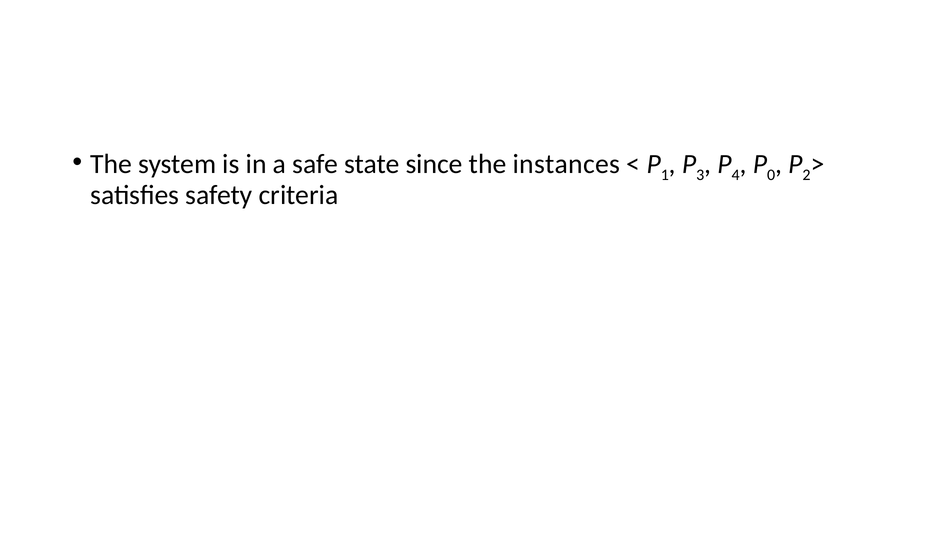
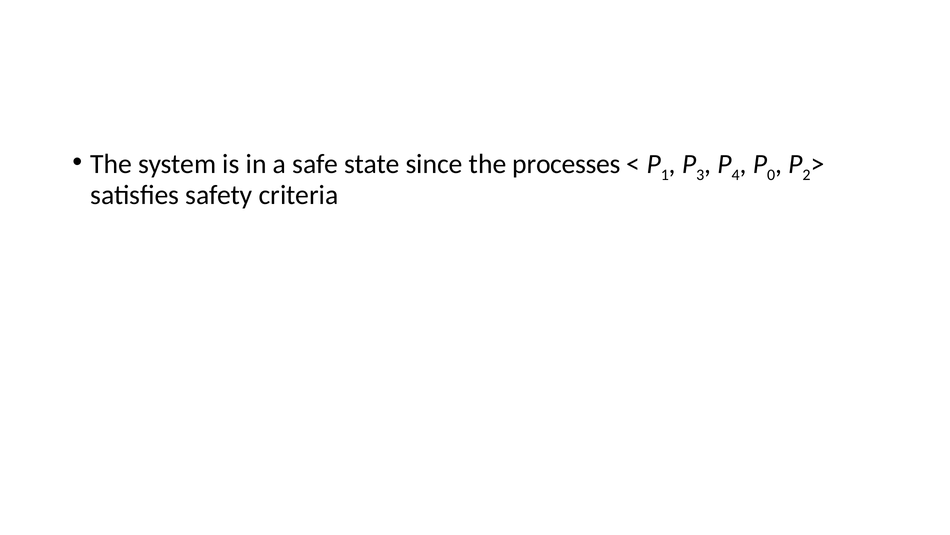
instances: instances -> processes (567, 164)
